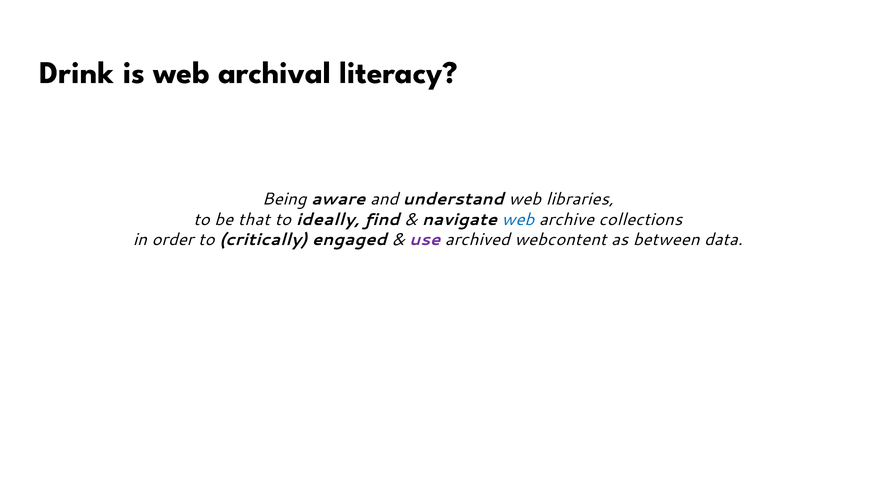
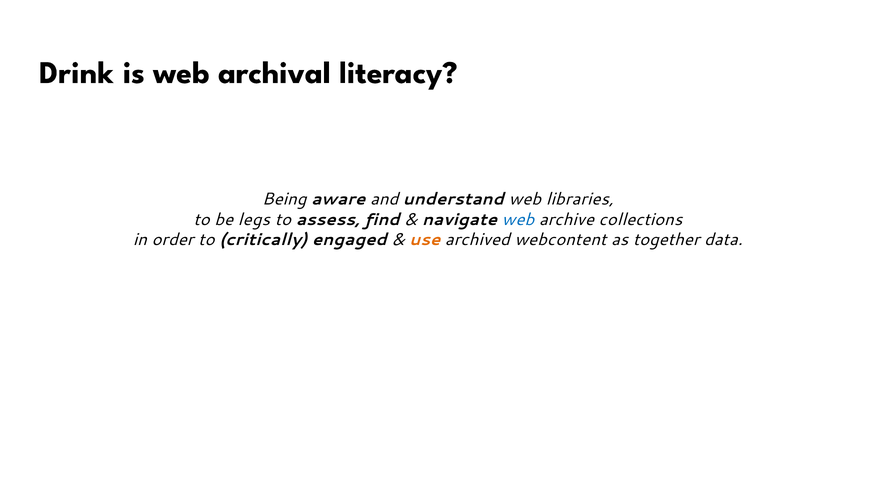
that: that -> legs (254, 219)
ideally: ideally -> assess (328, 219)
use colour: purple -> orange (425, 240)
between: between -> together (666, 240)
